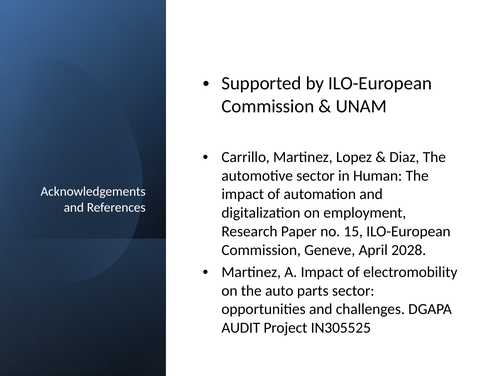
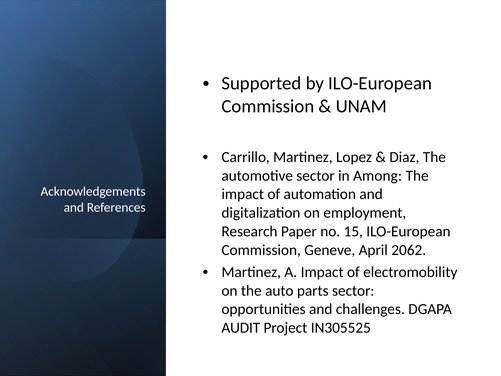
Human: Human -> Among (378, 176)
2028: 2028 -> 2062 (409, 250)
